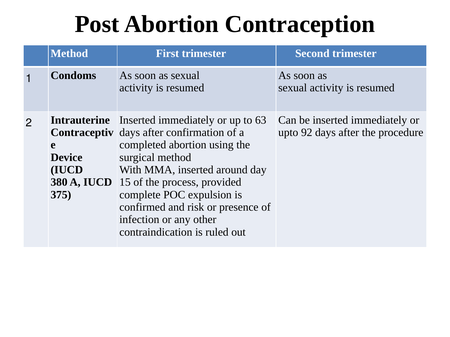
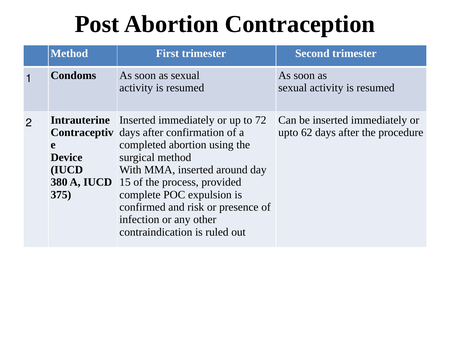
63: 63 -> 72 (261, 120)
92: 92 -> 62 (307, 133)
